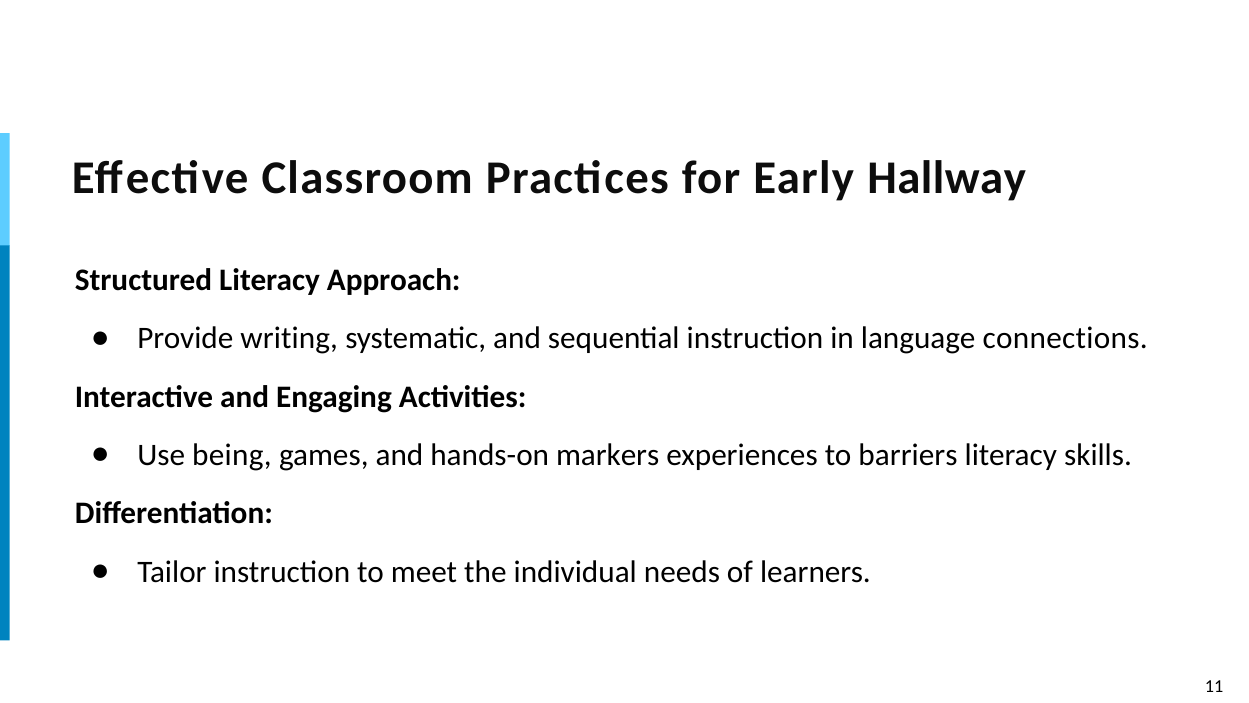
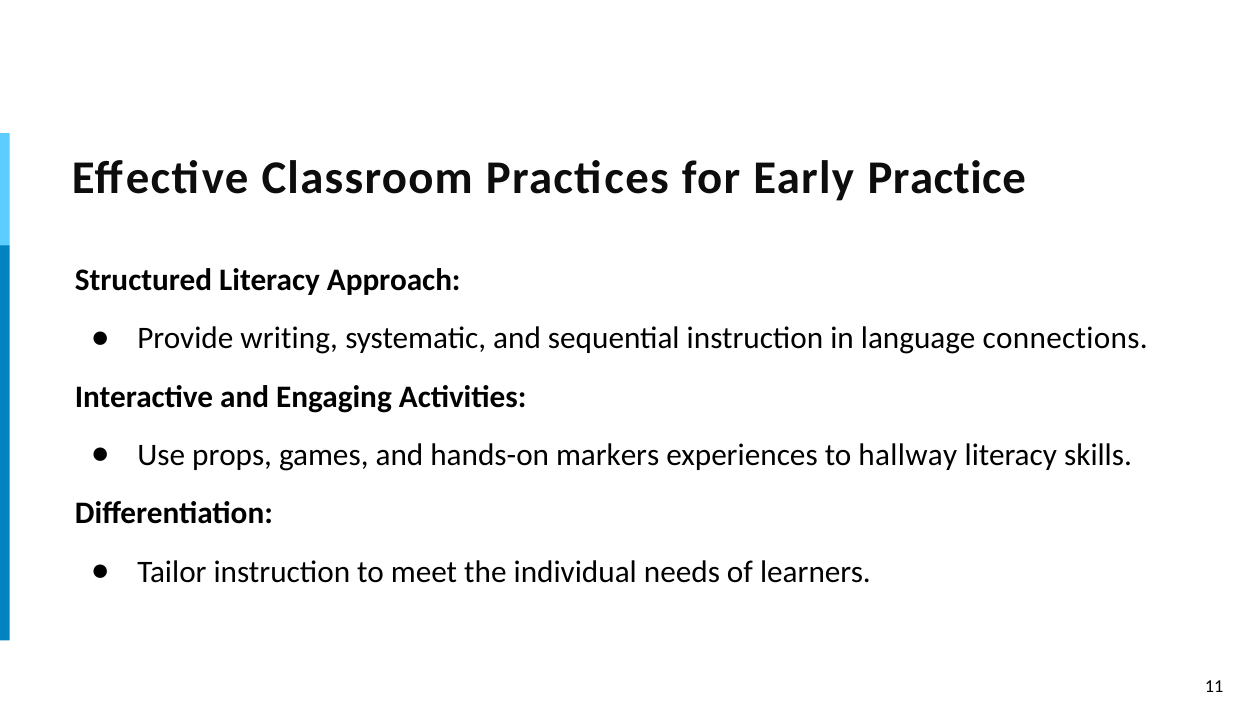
Hallway: Hallway -> Practice (947, 178)
being: being -> props (232, 455)
barriers: barriers -> hallway (908, 455)
